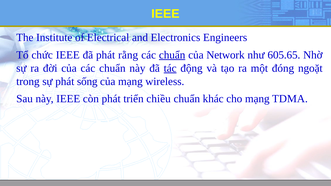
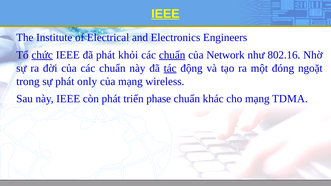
IEEE underline: none -> present (165, 14)
chức underline: none -> present (42, 55)
rằng: rằng -> khỏi (128, 55)
605.65: 605.65 -> 802.16 (284, 55)
sống: sống -> only (87, 81)
chiều: chiều -> phase (159, 99)
